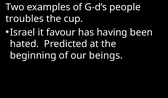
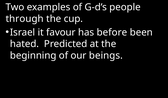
troubles: troubles -> through (25, 19)
having: having -> before (112, 32)
